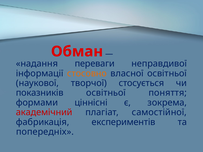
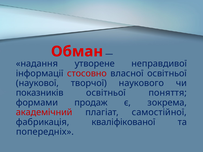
переваги: переваги -> утворене (95, 64)
стосовно colour: orange -> red (87, 73)
стосується: стосується -> наукового (141, 83)
ціннісні: ціннісні -> продаж (91, 103)
експериментів: експериментів -> кваліфікованої (124, 122)
